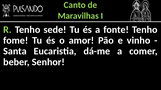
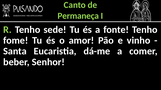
Maravilhas: Maravilhas -> Permaneça (78, 16)
